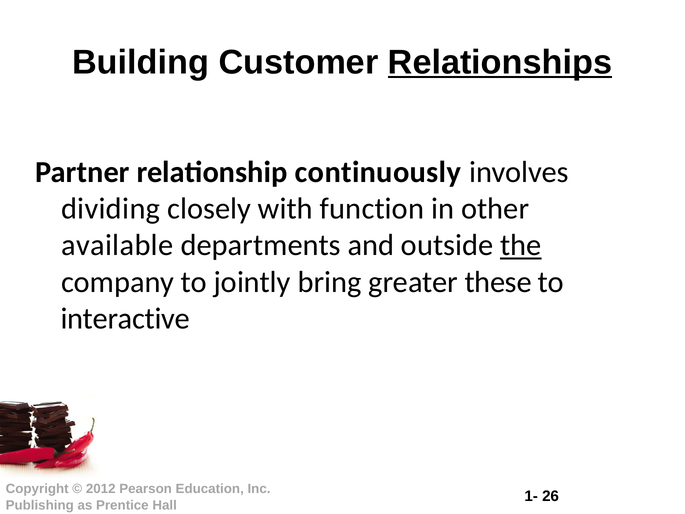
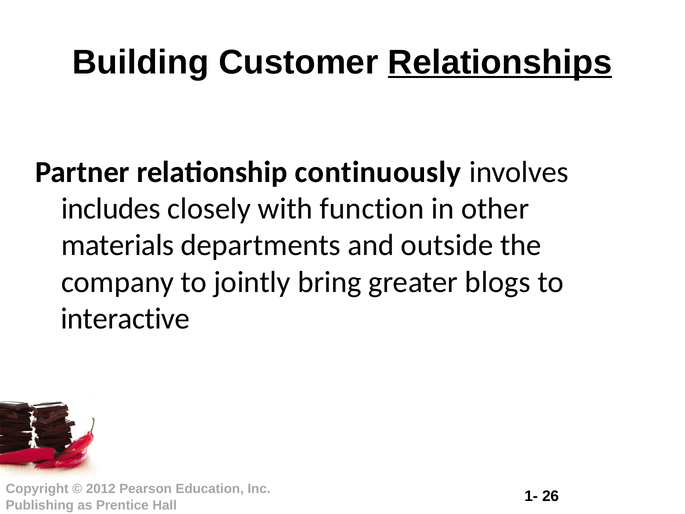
dividing: dividing -> includes (111, 209)
available: available -> materials (118, 245)
the underline: present -> none (521, 245)
these: these -> blogs (498, 282)
